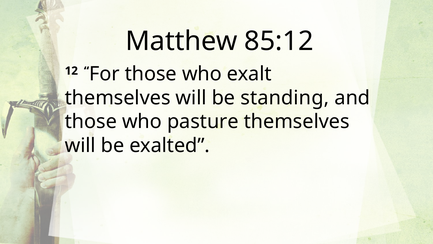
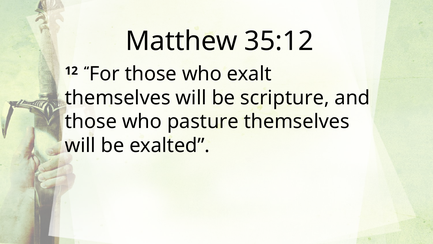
85:12: 85:12 -> 35:12 (279, 41)
standing: standing -> scripture (285, 98)
